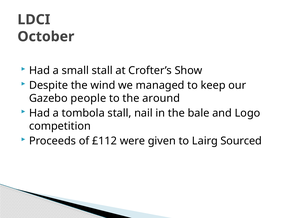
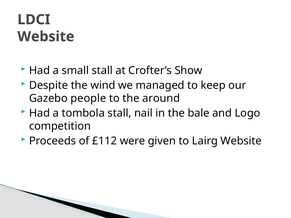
October: October -> Website (46, 37)
Lairg Sourced: Sourced -> Website (241, 141)
